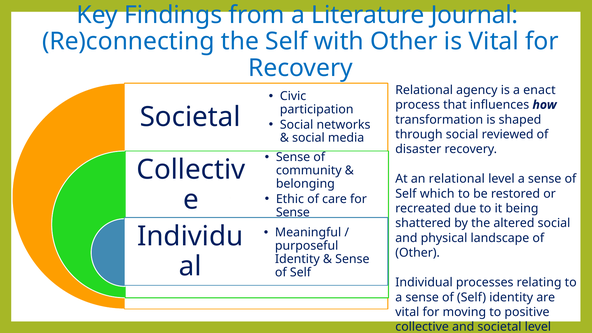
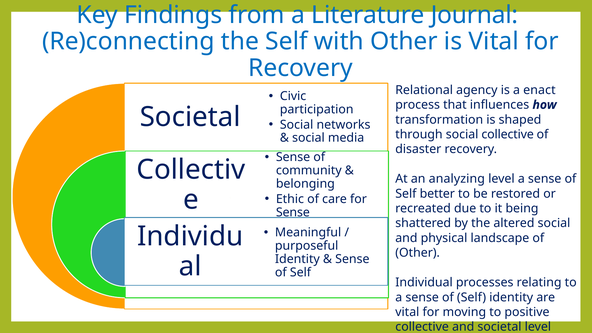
social reviewed: reviewed -> collective (508, 134)
an relational: relational -> analyzing (457, 179)
which: which -> better (437, 194)
